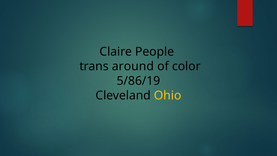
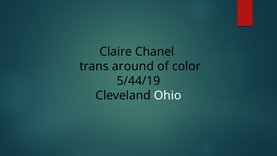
People: People -> Chanel (155, 52)
5/86/19: 5/86/19 -> 5/44/19 (138, 81)
Ohio colour: yellow -> white (168, 95)
